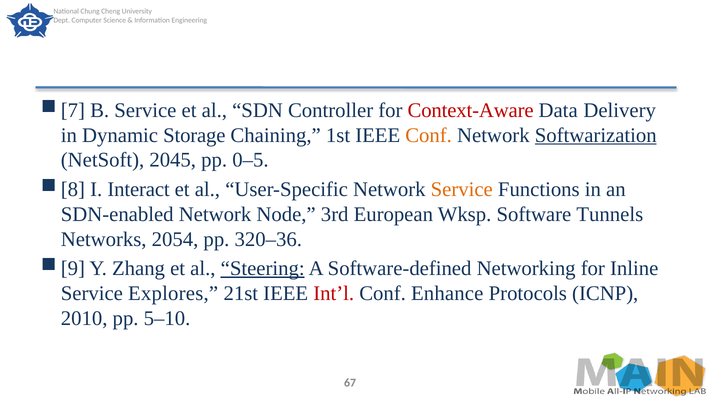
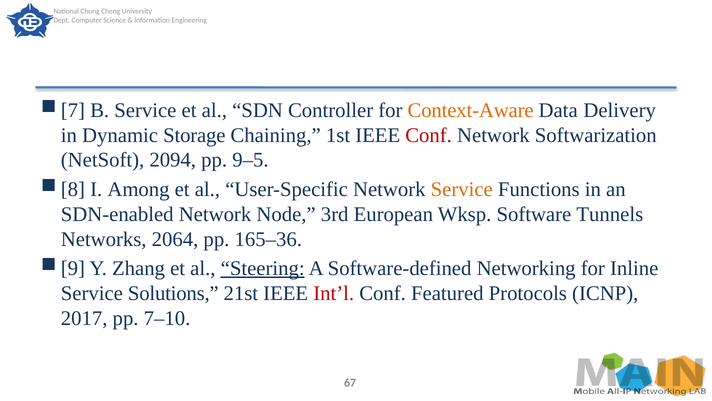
Context-Aware colour: red -> orange (471, 110)
Conf colour: orange -> red (429, 135)
Softwarization underline: present -> none (596, 135)
2045: 2045 -> 2094 (173, 160)
0–5: 0–5 -> 9–5 (250, 160)
Interact: Interact -> Among (139, 189)
2054: 2054 -> 2064 (175, 239)
320–36: 320–36 -> 165–36 (268, 239)
Explores: Explores -> Solutions (173, 293)
Enhance: Enhance -> Featured (447, 293)
2010: 2010 -> 2017 (84, 318)
5–10: 5–10 -> 7–10 (167, 318)
